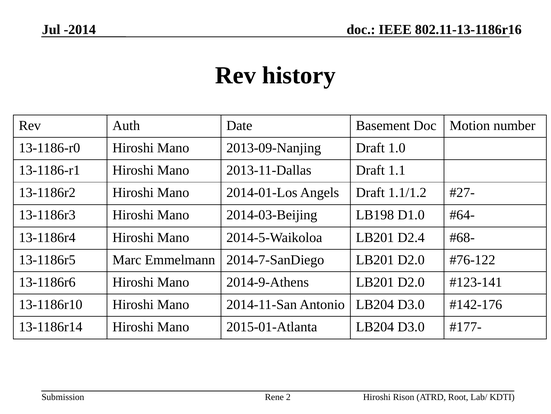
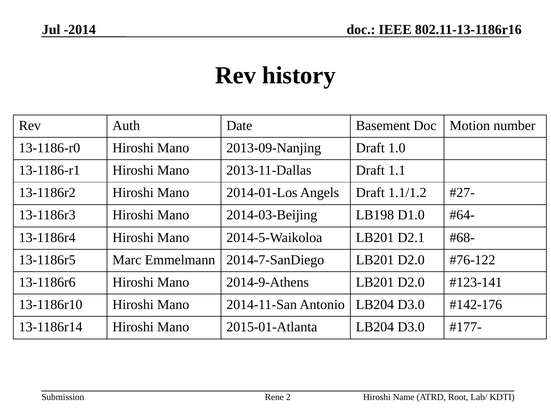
D2.4: D2.4 -> D2.1 (411, 237)
Rison: Rison -> Name (404, 396)
